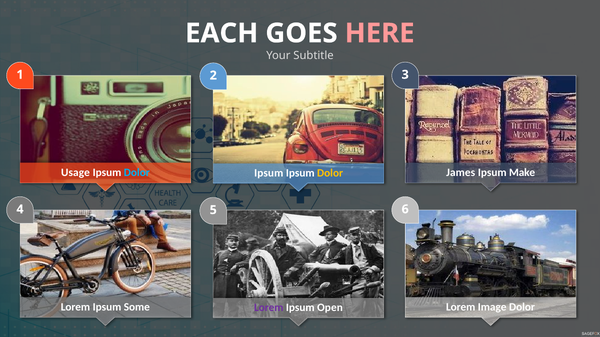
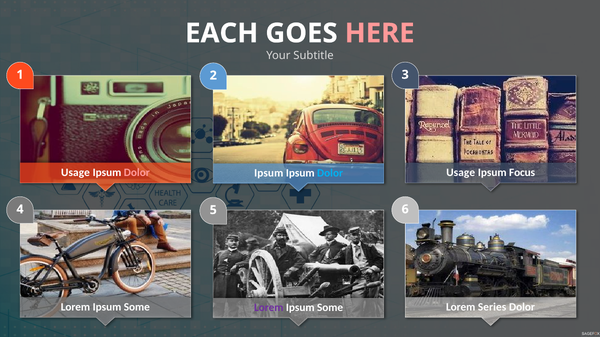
Dolor colour: light blue -> pink (137, 173)
James: James -> Usage (461, 173)
Make: Make -> Focus (522, 173)
Dolor colour: yellow -> light blue (330, 173)
Image: Image -> Series (492, 307)
Open: Open -> Some (330, 308)
